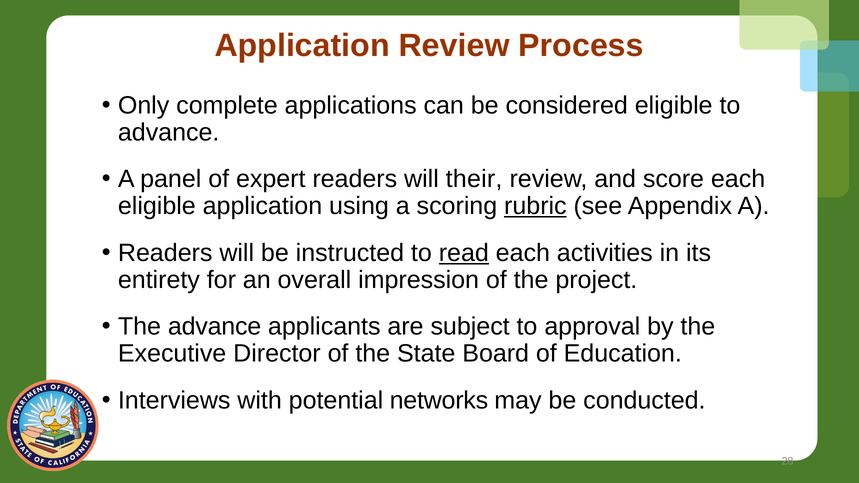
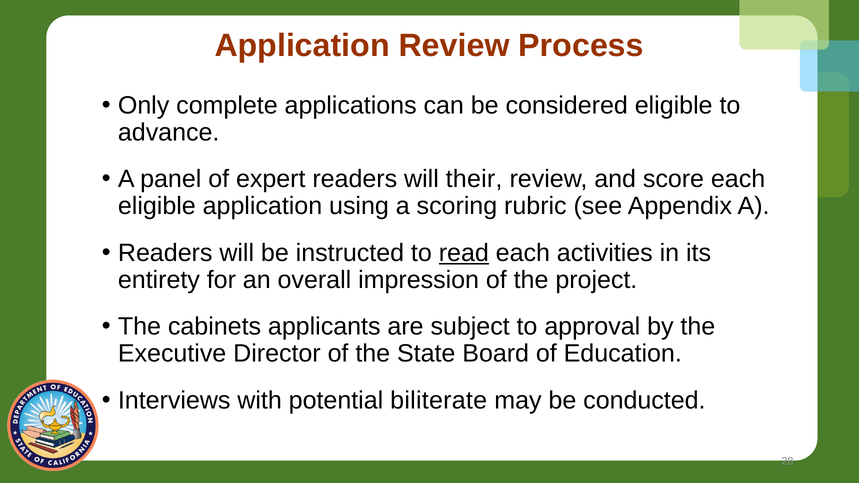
rubric underline: present -> none (535, 206)
The advance: advance -> cabinets (215, 327)
networks: networks -> biliterate (439, 401)
